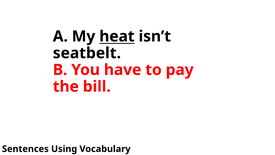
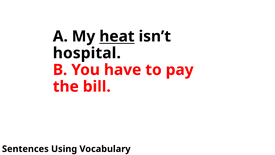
seatbelt: seatbelt -> hospital (87, 53)
